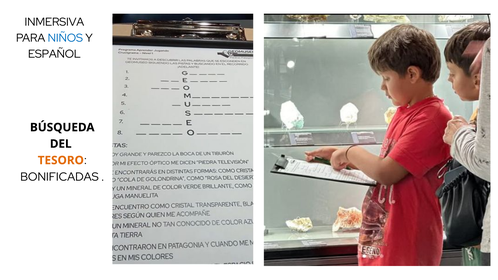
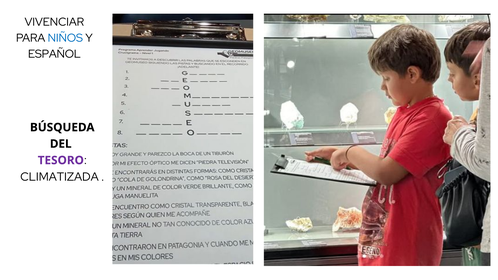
INMERSIVA: INMERSIVA -> VIVENCIAR (54, 22)
TESORO colour: orange -> purple (61, 160)
BONIFICADAS: BONIFICADAS -> CLIMATIZADA (59, 177)
